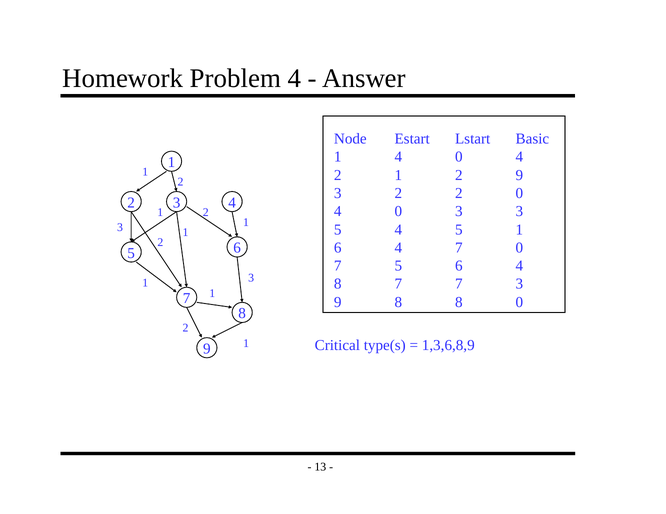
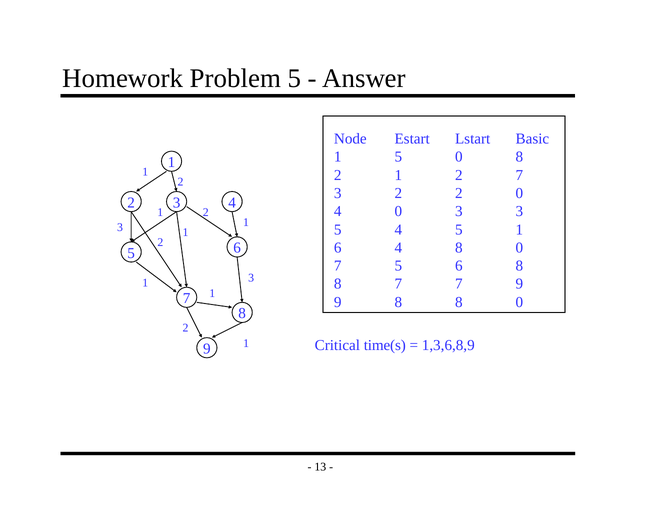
Problem 4: 4 -> 5 (295, 79)
1 4: 4 -> 5 (398, 157)
4: 4 -> 8 (519, 157)
2 9: 9 -> 7 (519, 175)
4 7: 7 -> 8 (459, 248)
5 6 4: 4 -> 8 (519, 266)
7 3: 3 -> 9 (519, 284)
type(s: type(s -> time(s (385, 346)
